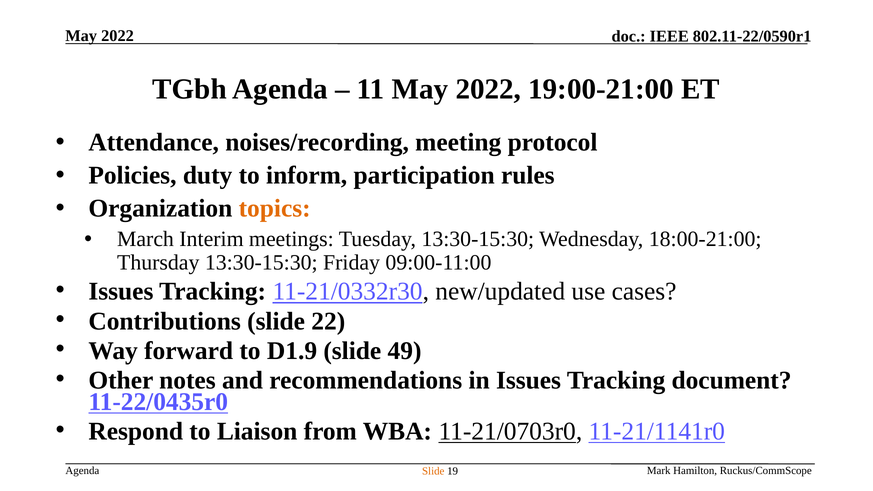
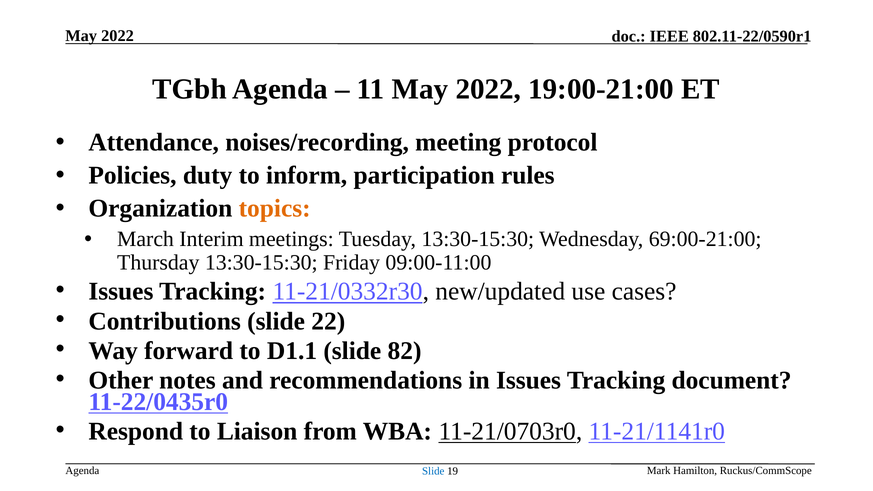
18:00-21:00: 18:00-21:00 -> 69:00-21:00 (705, 239)
D1.9: D1.9 -> D1.1 (292, 351)
49: 49 -> 82 (405, 351)
Slide colour: orange -> blue (433, 471)
